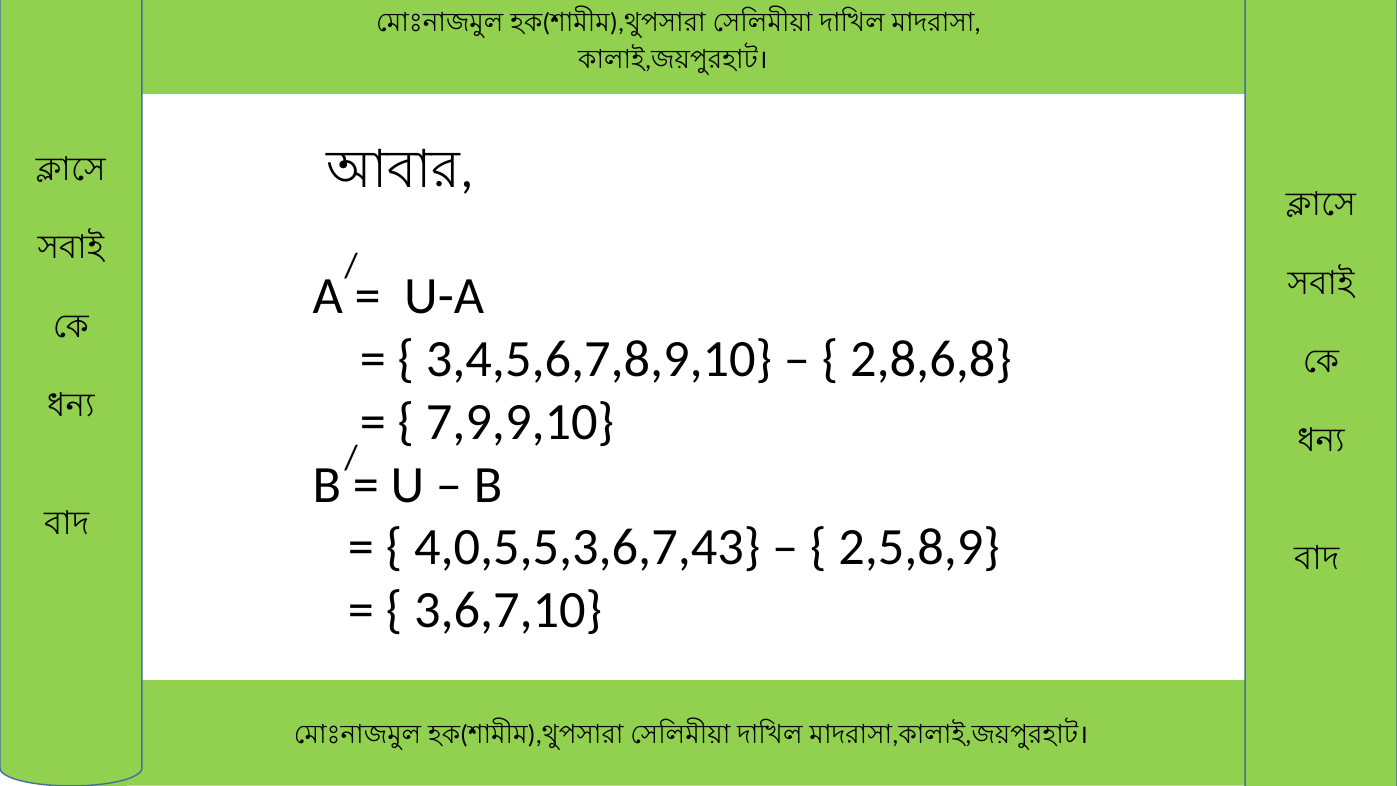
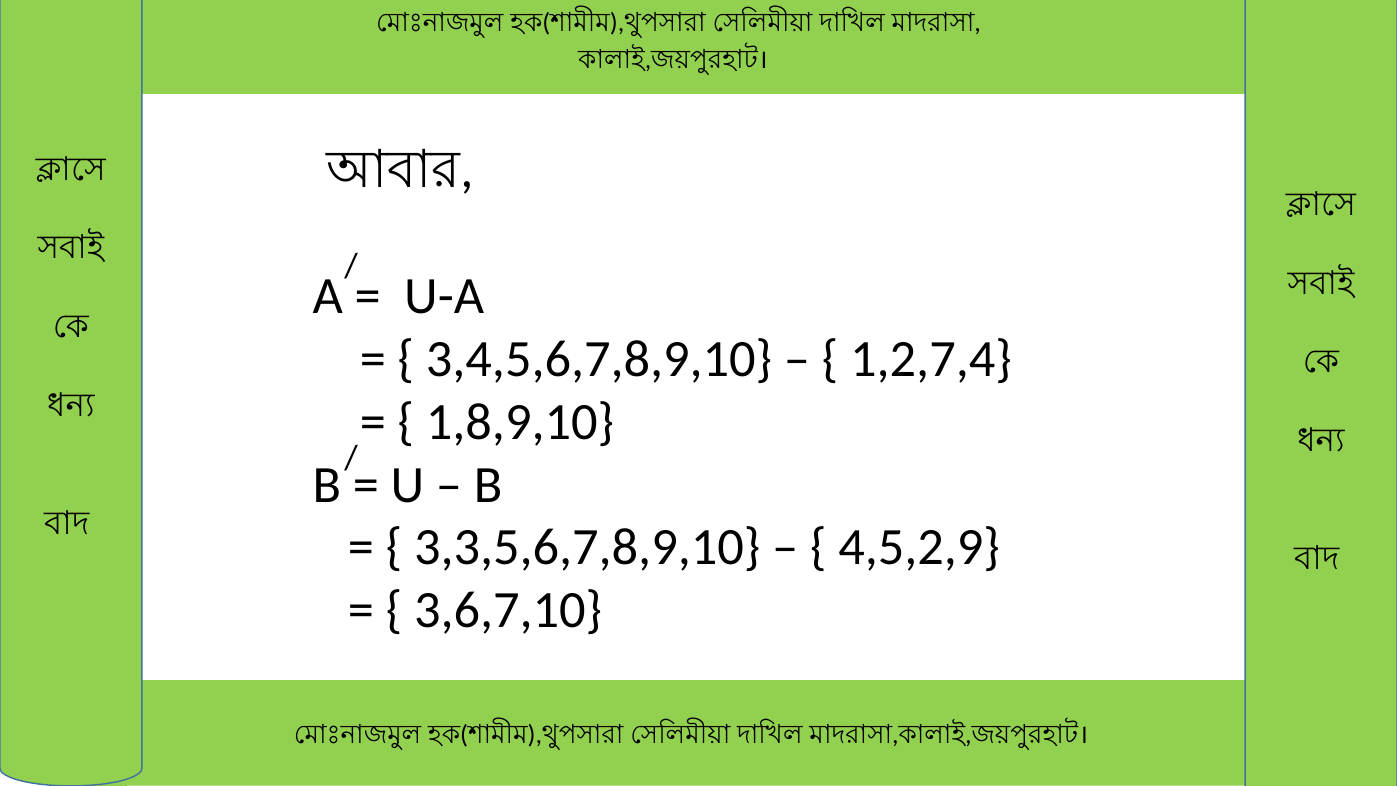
2,8,6,8: 2,8,6,8 -> 1,2,7,4 (931, 359)
7,9,9,10: 7,9,9,10 -> 1,8,9,10 (520, 422)
4,0,5,5,3,6,7,43: 4,0,5,5,3,6,7,43 -> 3,3,5,6,7,8,9,10 (587, 548)
2,5,8,9: 2,5,8,9 -> 4,5,2,9 (919, 548)
